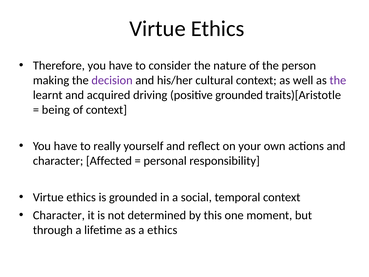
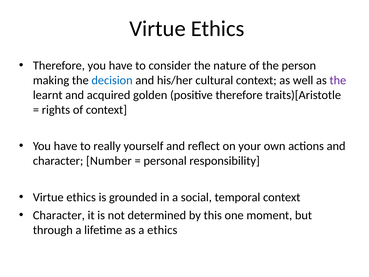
decision colour: purple -> blue (112, 80)
driving: driving -> golden (150, 95)
positive grounded: grounded -> therefore (239, 95)
being: being -> rights (56, 110)
Affected: Affected -> Number (109, 161)
